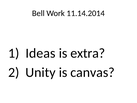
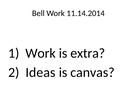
Ideas: Ideas -> Work (41, 53)
Unity: Unity -> Ideas (40, 72)
